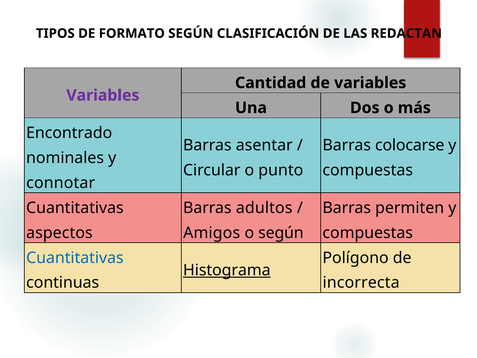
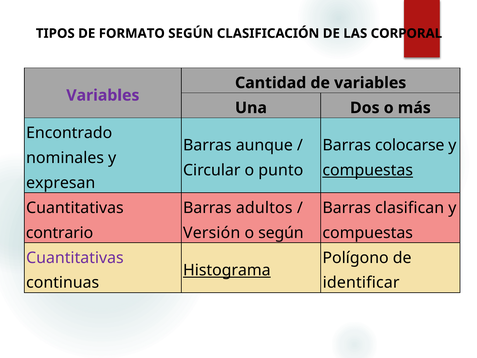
REDACTAN: REDACTAN -> CORPORAL (406, 33)
asentar: asentar -> aunque (264, 145)
compuestas underline: none -> present (368, 170)
connotar: connotar -> expresan (61, 183)
permiten: permiten -> clasifican (410, 208)
aspectos: aspectos -> contrario (60, 233)
Amigos: Amigos -> Versión (212, 233)
Cuantitativas colour: blue -> purple (75, 258)
incorrecta: incorrecta -> identificar (361, 283)
